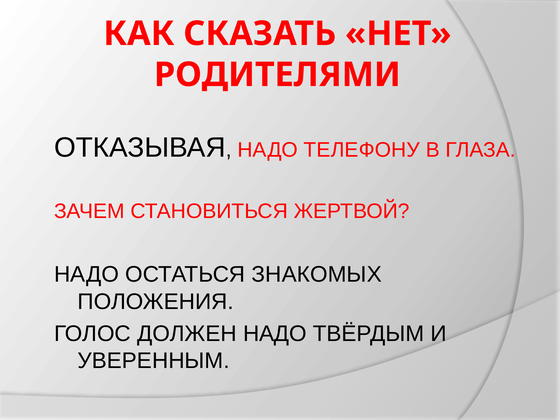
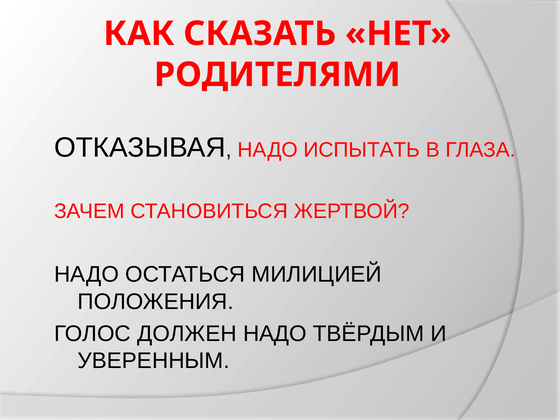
ТЕЛЕФОНУ: ТЕЛЕФОНУ -> ИСПЫТАТЬ (362, 150)
ЗНАКОМЫХ: ЗНАКОМЫХ -> МИЛИЦИЕЙ (317, 275)
